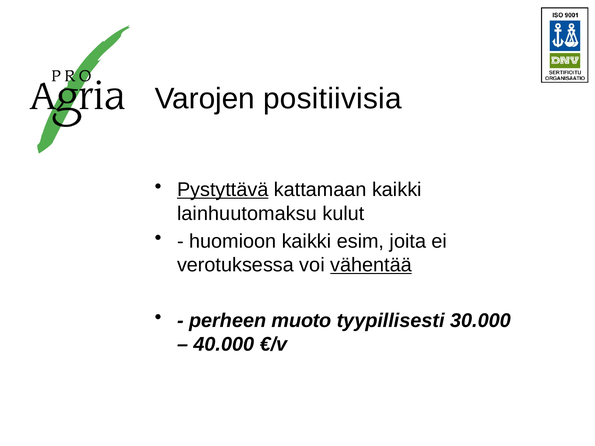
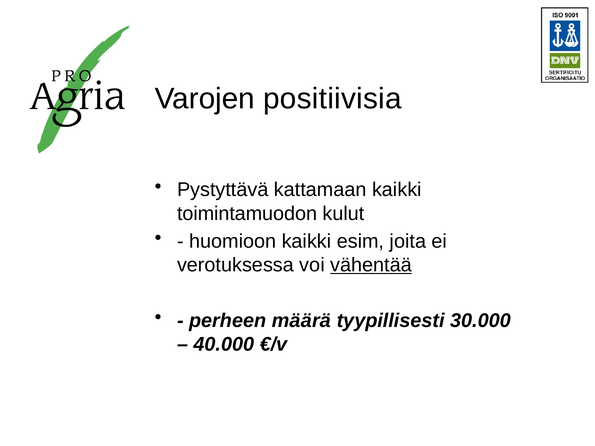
Pystyttävä underline: present -> none (223, 190)
lainhuutomaksu: lainhuutomaksu -> toimintamuodon (247, 214)
muoto: muoto -> määrä (301, 321)
